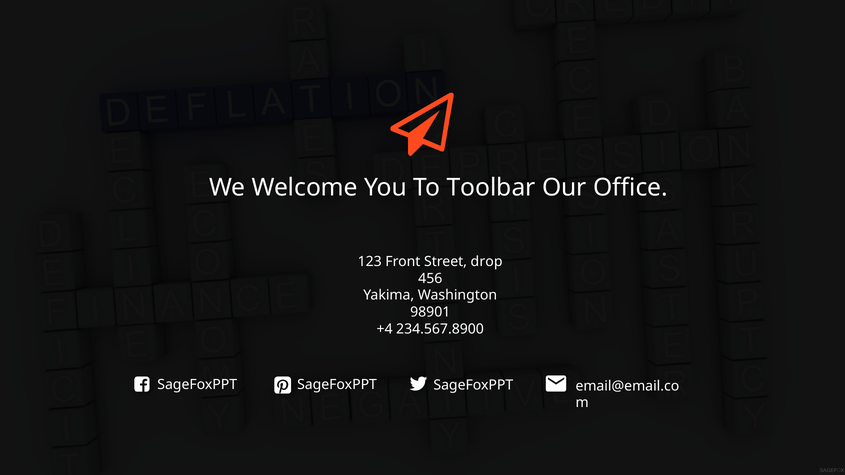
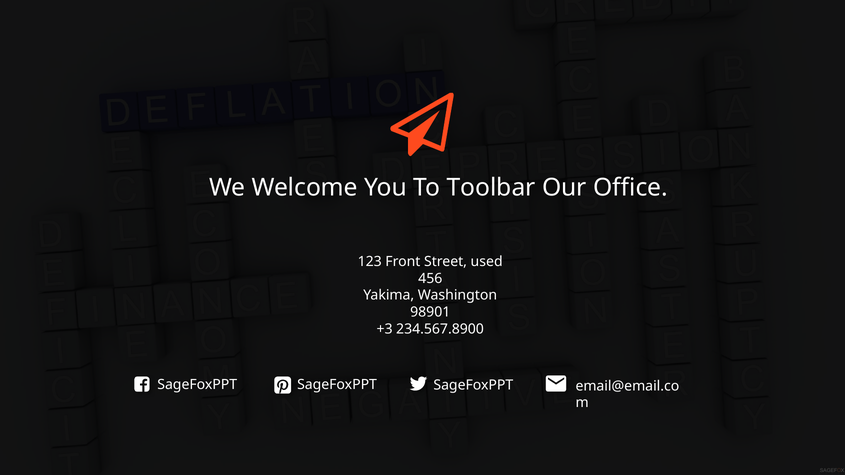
drop: drop -> used (487, 262)
+4: +4 -> +3 (385, 329)
